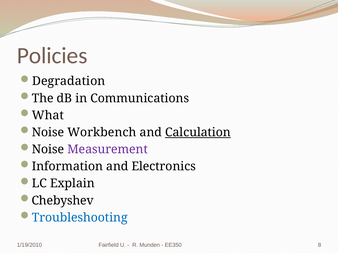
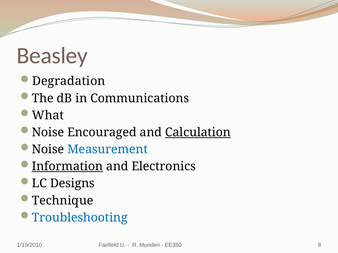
Policies: Policies -> Beasley (52, 56)
Workbench: Workbench -> Encouraged (102, 133)
Measurement colour: purple -> blue (108, 150)
Information underline: none -> present (67, 167)
Explain: Explain -> Designs (72, 184)
Chebyshev: Chebyshev -> Technique (63, 201)
